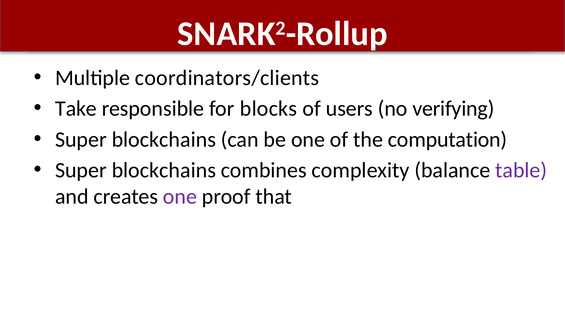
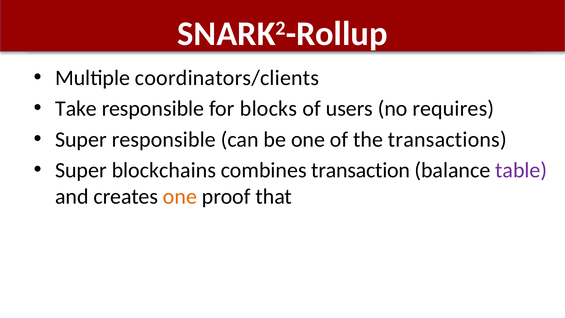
verifying: verifying -> requires (453, 109)
blockchains: blockchains -> responsible (164, 139)
computation: computation -> transactions (447, 139)
complexity: complexity -> transaction (361, 170)
one colour: purple -> orange (180, 197)
